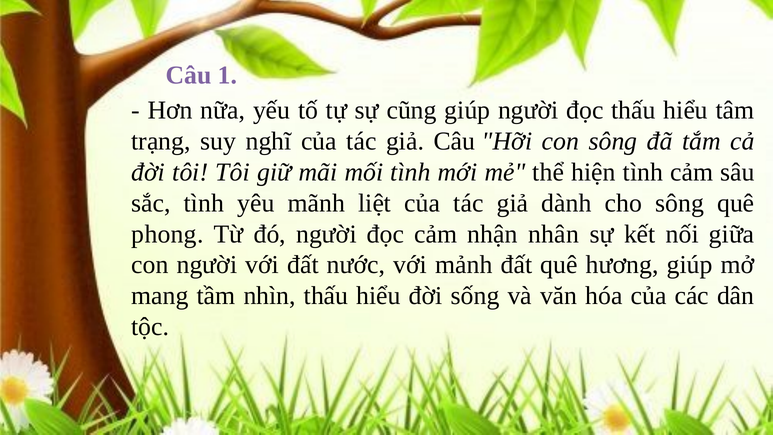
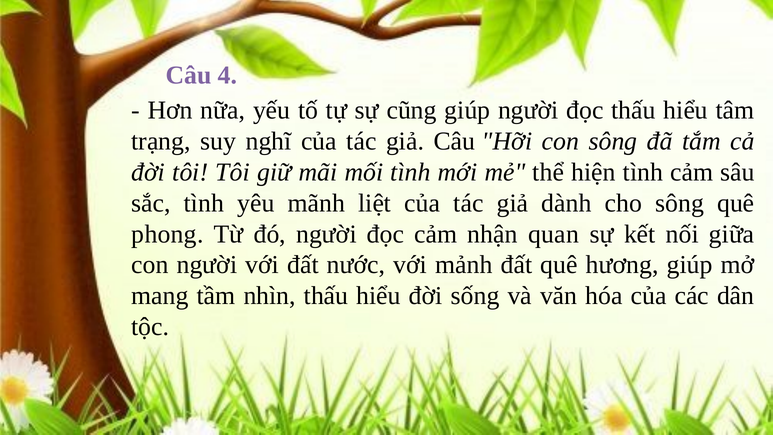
1: 1 -> 4 (228, 75)
nhân: nhân -> quan (554, 234)
